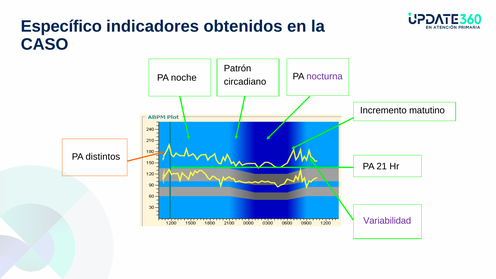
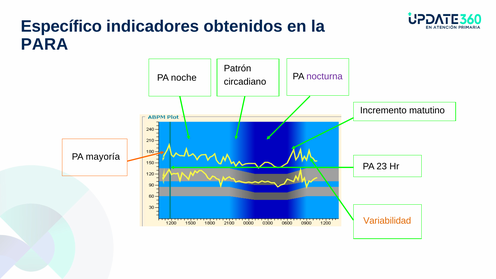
CASO: CASO -> PARA (44, 44)
distintos: distintos -> mayoría (103, 157)
21: 21 -> 23 (382, 167)
Variabilidad colour: purple -> orange (387, 221)
